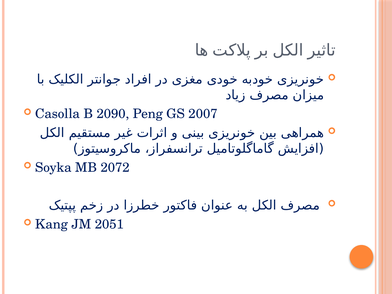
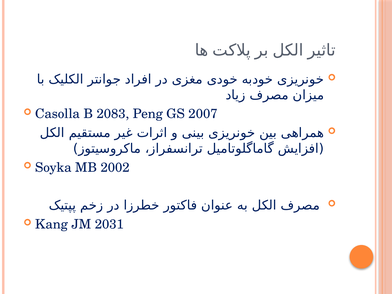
2090: 2090 -> 2083 (113, 114)
2072: 2072 -> 2002 (115, 168)
2051: 2051 -> 2031 (109, 224)
